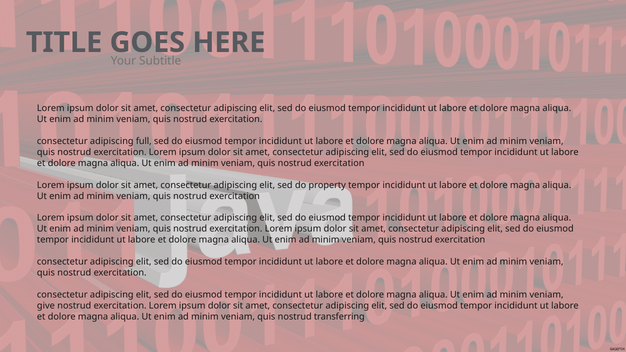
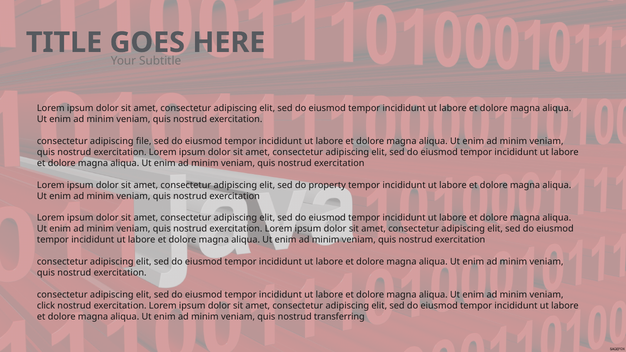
full: full -> file (144, 141)
give: give -> click (46, 306)
